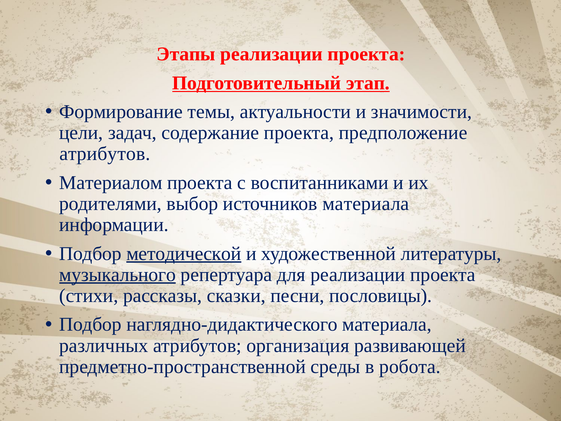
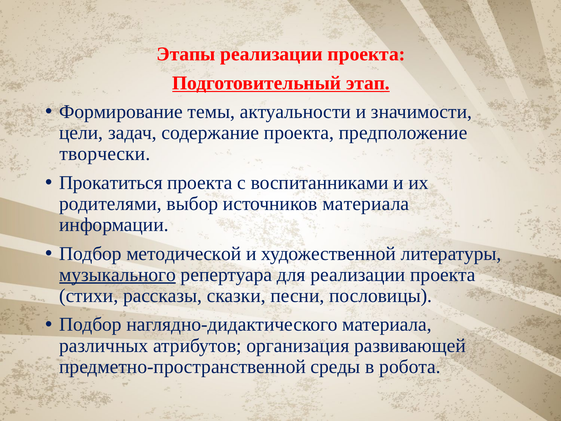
атрибутов: атрибутов -> творчески (105, 154)
Материалом: Материалом -> Прокатиться (111, 183)
методической underline: present -> none (184, 253)
